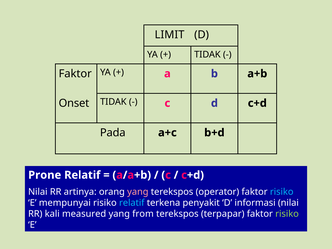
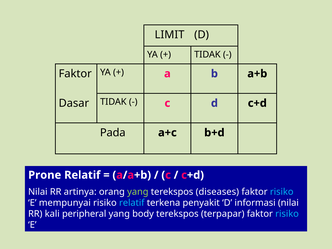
Onset: Onset -> Dasar (74, 103)
yang colour: pink -> light green (138, 192)
operator: operator -> diseases (217, 192)
measured: measured -> peripheral (84, 214)
from: from -> body (143, 214)
risiko colour: light green -> light blue (287, 214)
